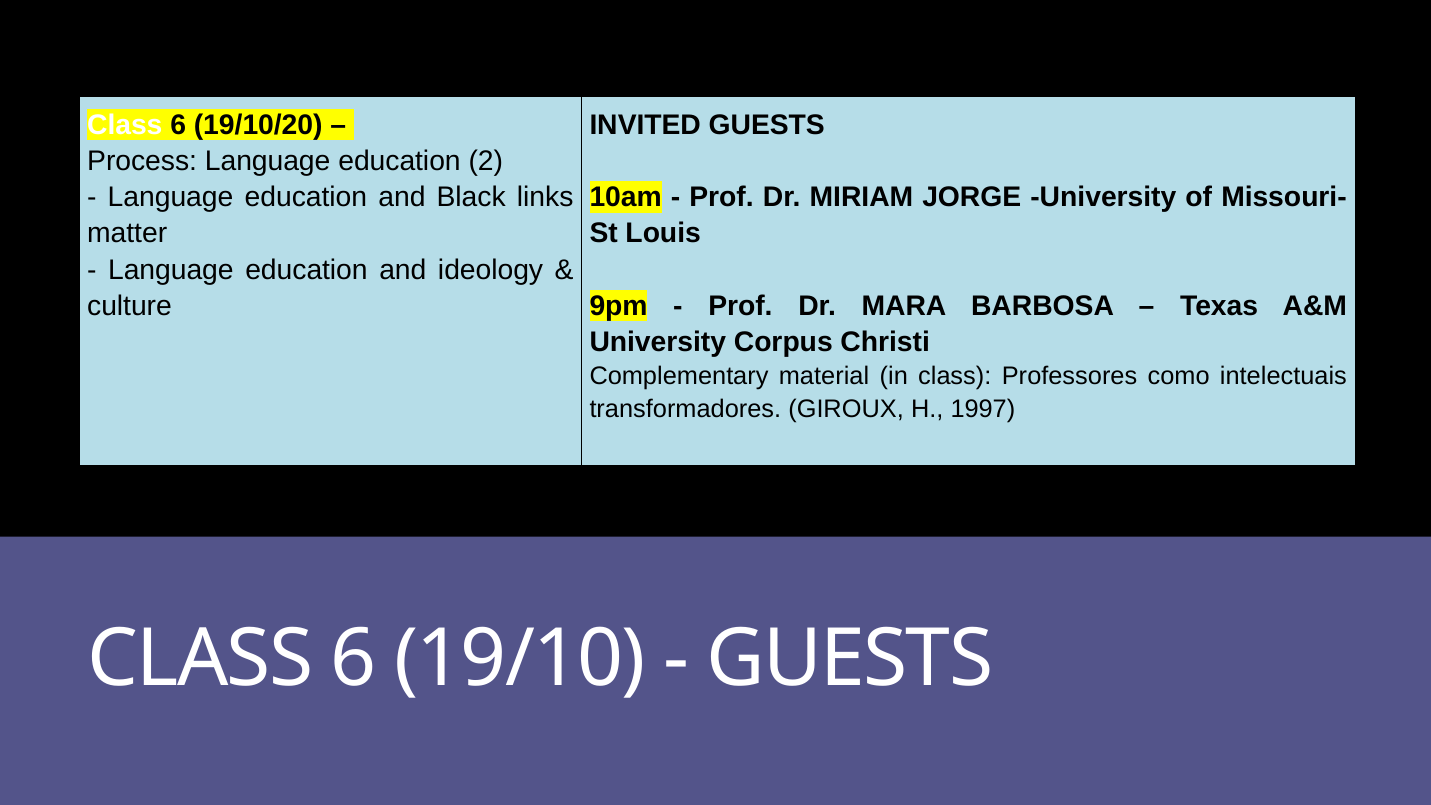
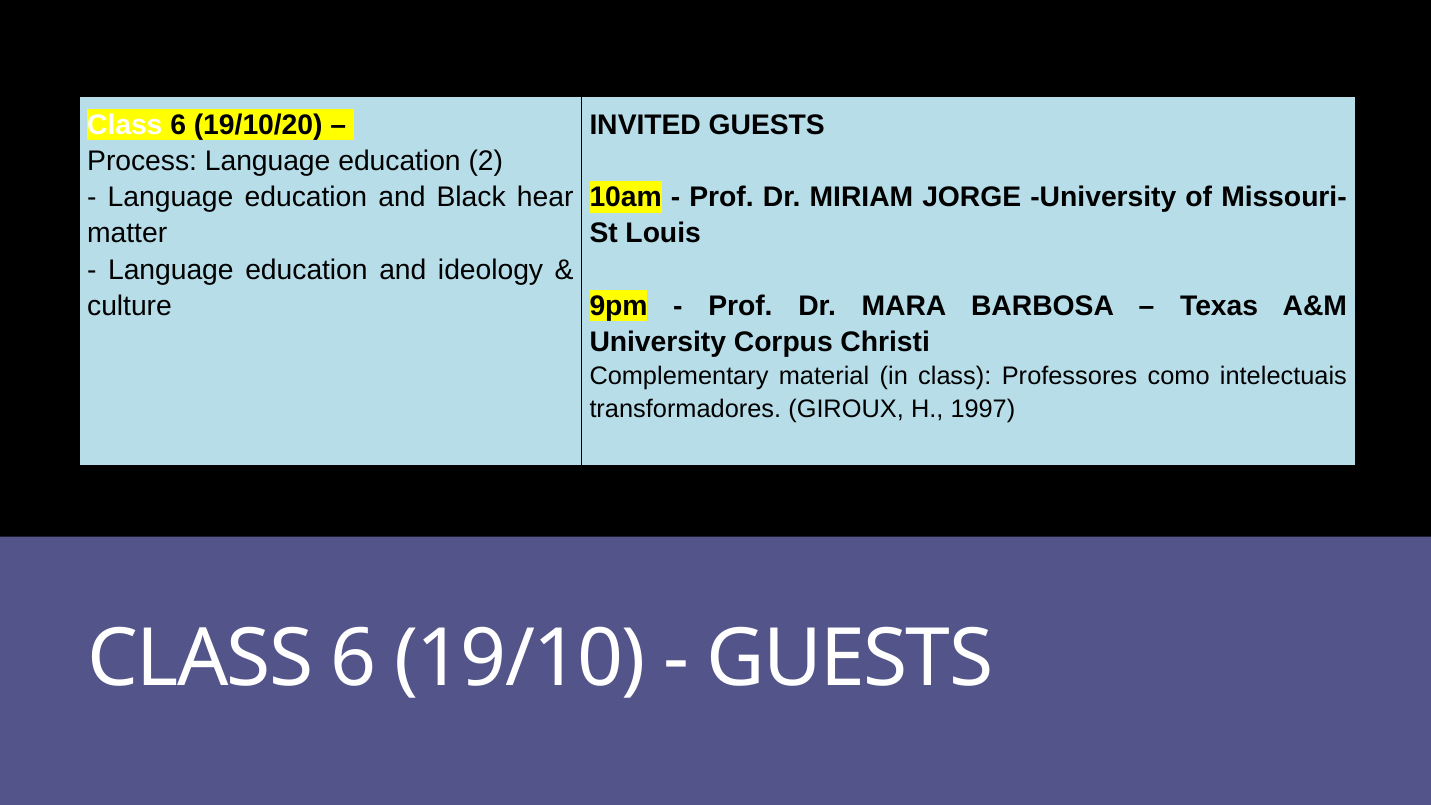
links: links -> hear (545, 197)
